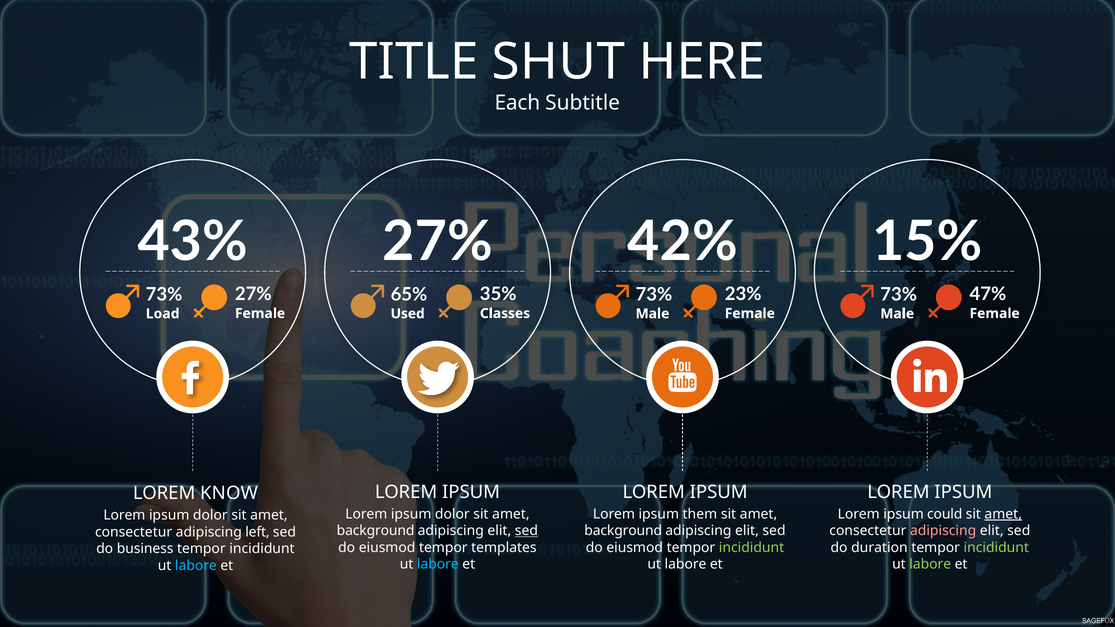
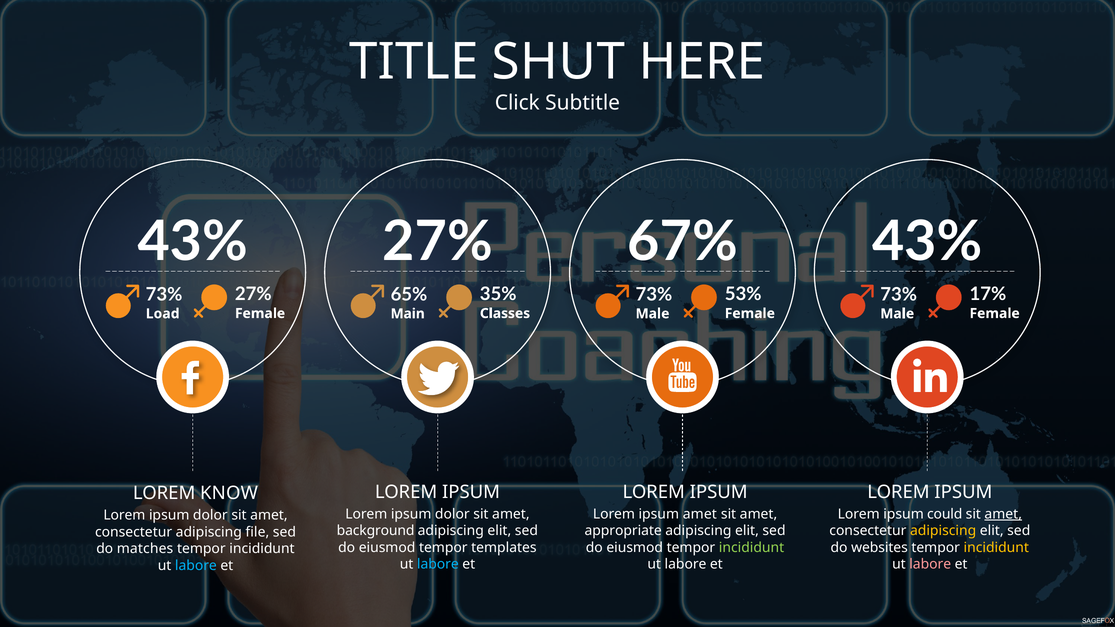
Each: Each -> Click (517, 103)
42%: 42% -> 67% (683, 242)
15%: 15% -> 43% (927, 242)
23%: 23% -> 53% (743, 294)
47%: 47% -> 17% (988, 294)
Used: Used -> Main (408, 314)
ipsum them: them -> amet (700, 514)
sed underline: present -> none (526, 531)
background: background -> appropriate (623, 531)
adipiscing colour: pink -> yellow (943, 531)
left: left -> file (257, 532)
duration: duration -> websites (879, 548)
incididunt colour: light green -> yellow (996, 548)
business: business -> matches (145, 549)
labore colour: light green -> pink (930, 564)
